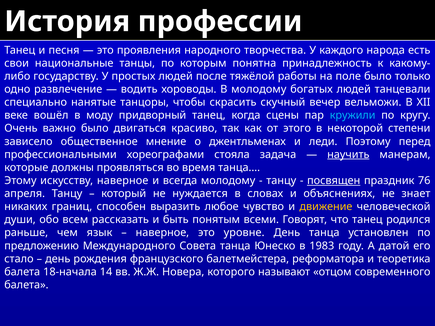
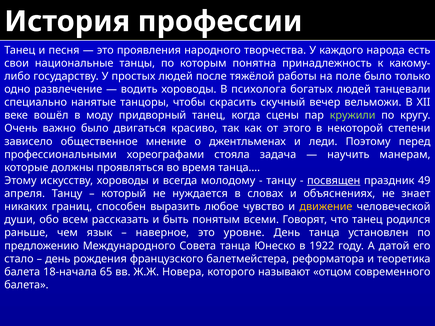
В молодому: молодому -> психолога (259, 89)
кружили colour: light blue -> light green (353, 115)
научить underline: present -> none (348, 155)
искусству наверное: наверное -> хороводы (123, 181)
76: 76 -> 49 (424, 181)
1983: 1983 -> 1922 (322, 246)
14: 14 -> 65 (106, 272)
